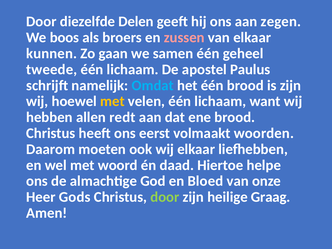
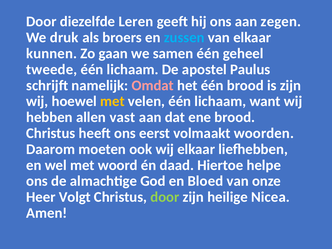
Delen: Delen -> Leren (136, 22)
boos: boos -> druk (64, 38)
zussen colour: pink -> light blue (184, 38)
Omdat colour: light blue -> pink (153, 85)
redt: redt -> vast (122, 117)
Gods: Gods -> Volgt (75, 197)
Graag: Graag -> Nicea (270, 197)
